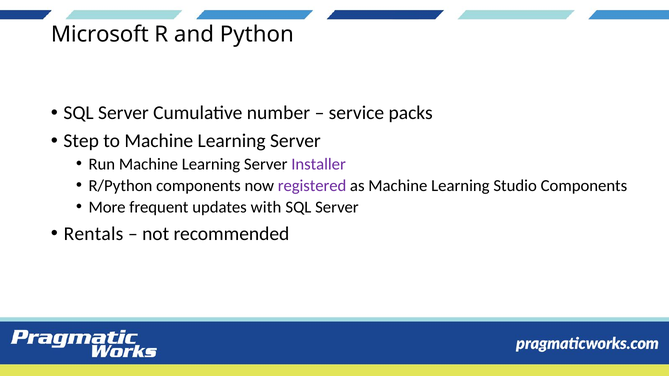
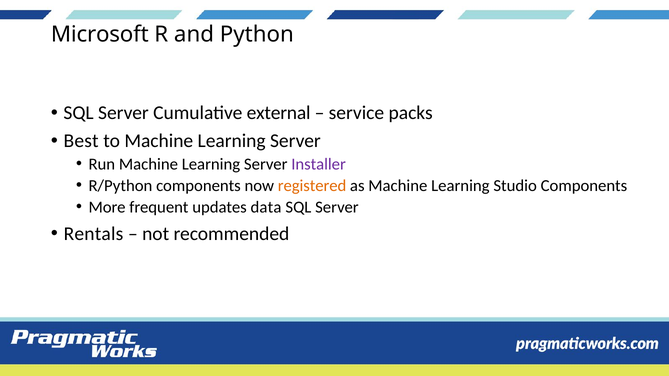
number: number -> external (279, 113)
Step: Step -> Best (81, 141)
registered colour: purple -> orange (312, 186)
with: with -> data (266, 207)
